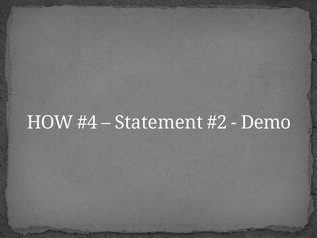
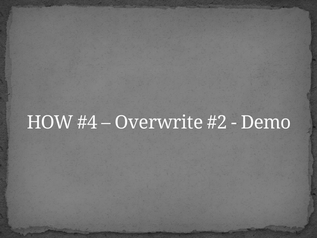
Statement: Statement -> Overwrite (159, 122)
